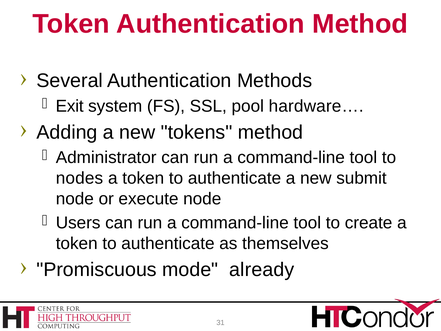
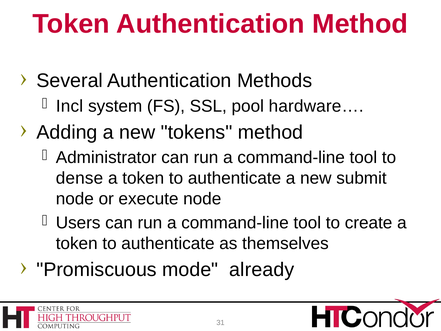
Exit: Exit -> Incl (69, 106)
nodes: nodes -> dense (79, 178)
